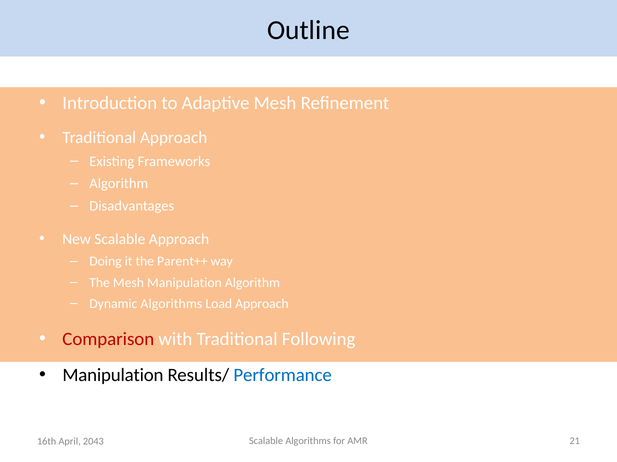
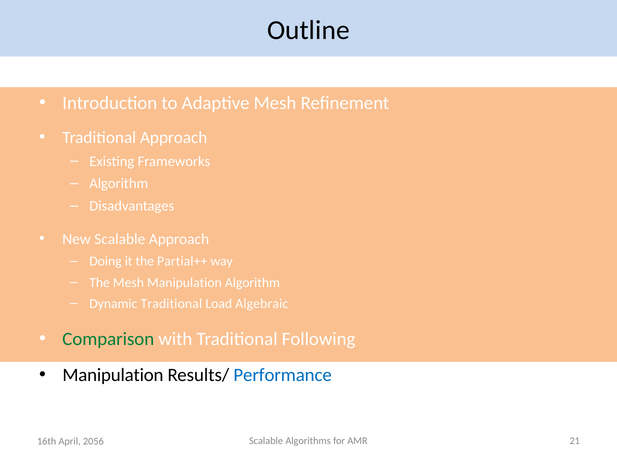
Parent++: Parent++ -> Partial++ (182, 262)
Dynamic Algorithms: Algorithms -> Traditional (171, 304)
Load Approach: Approach -> Algebraic (262, 304)
Comparison colour: red -> green (108, 340)
2043: 2043 -> 2056 (93, 442)
